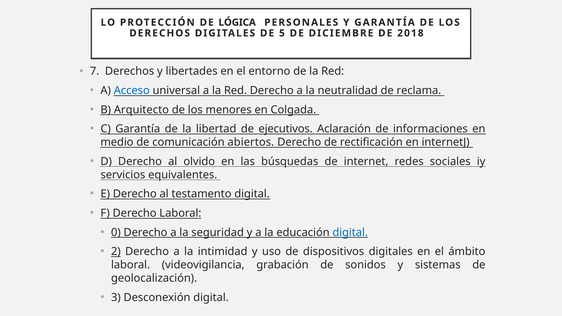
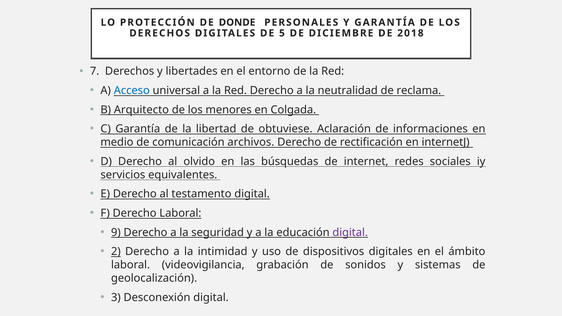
LÓGICA: LÓGICA -> DONDE (237, 22)
ejecutivos: ejecutivos -> obtuviese (286, 129)
abiertos: abiertos -> archivos (251, 142)
0: 0 -> 9 (116, 232)
digital colour: blue -> purple (350, 232)
